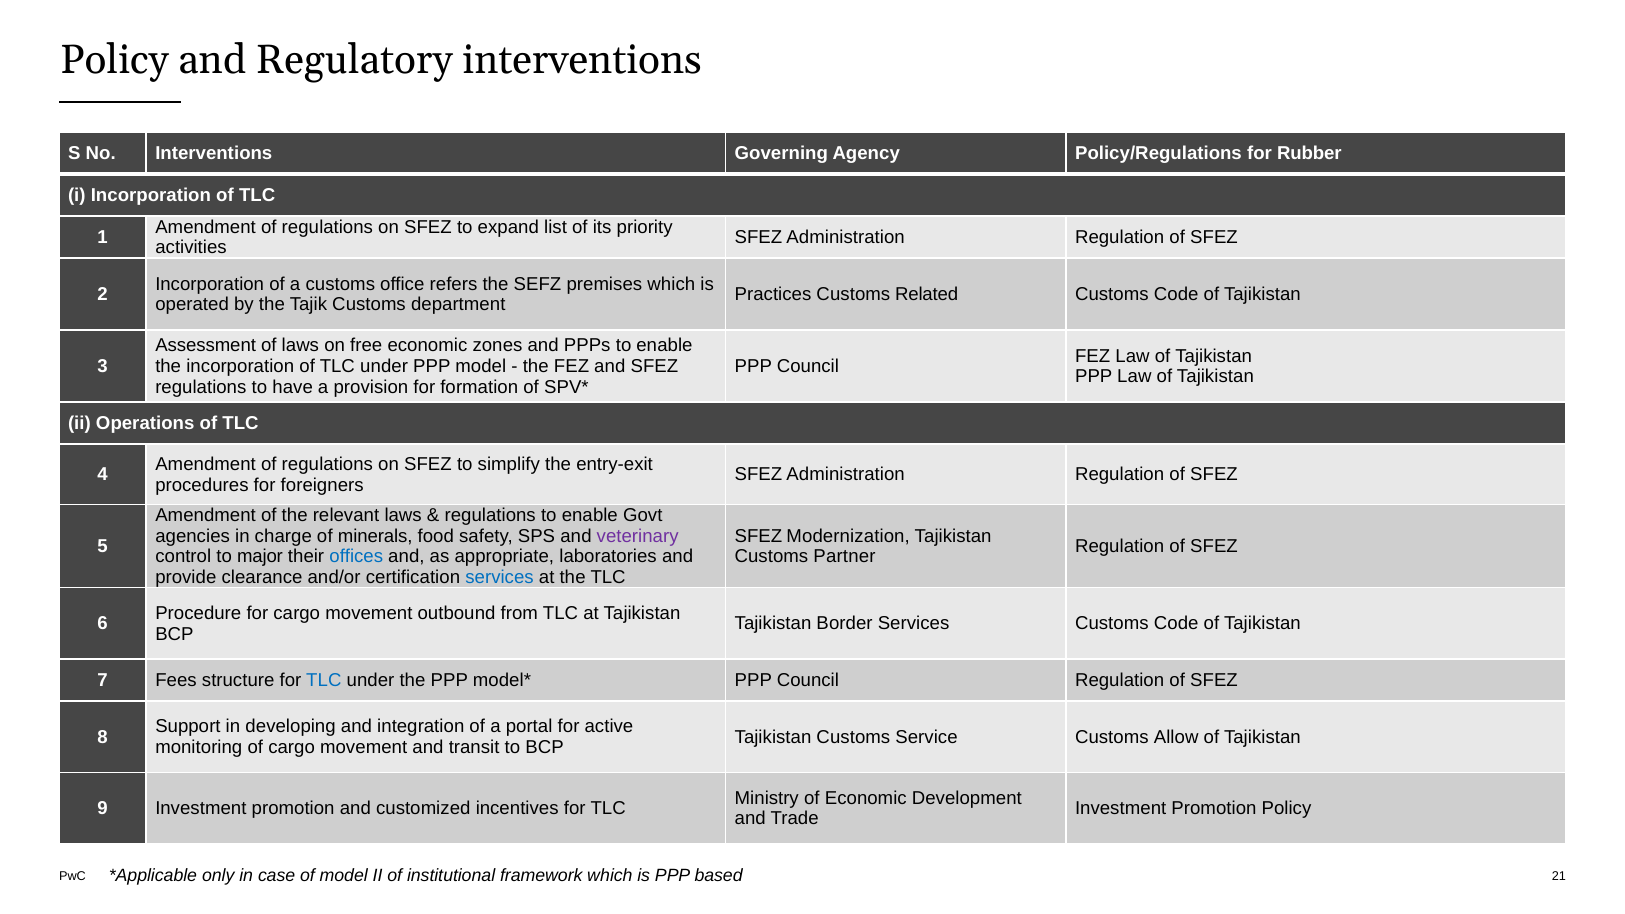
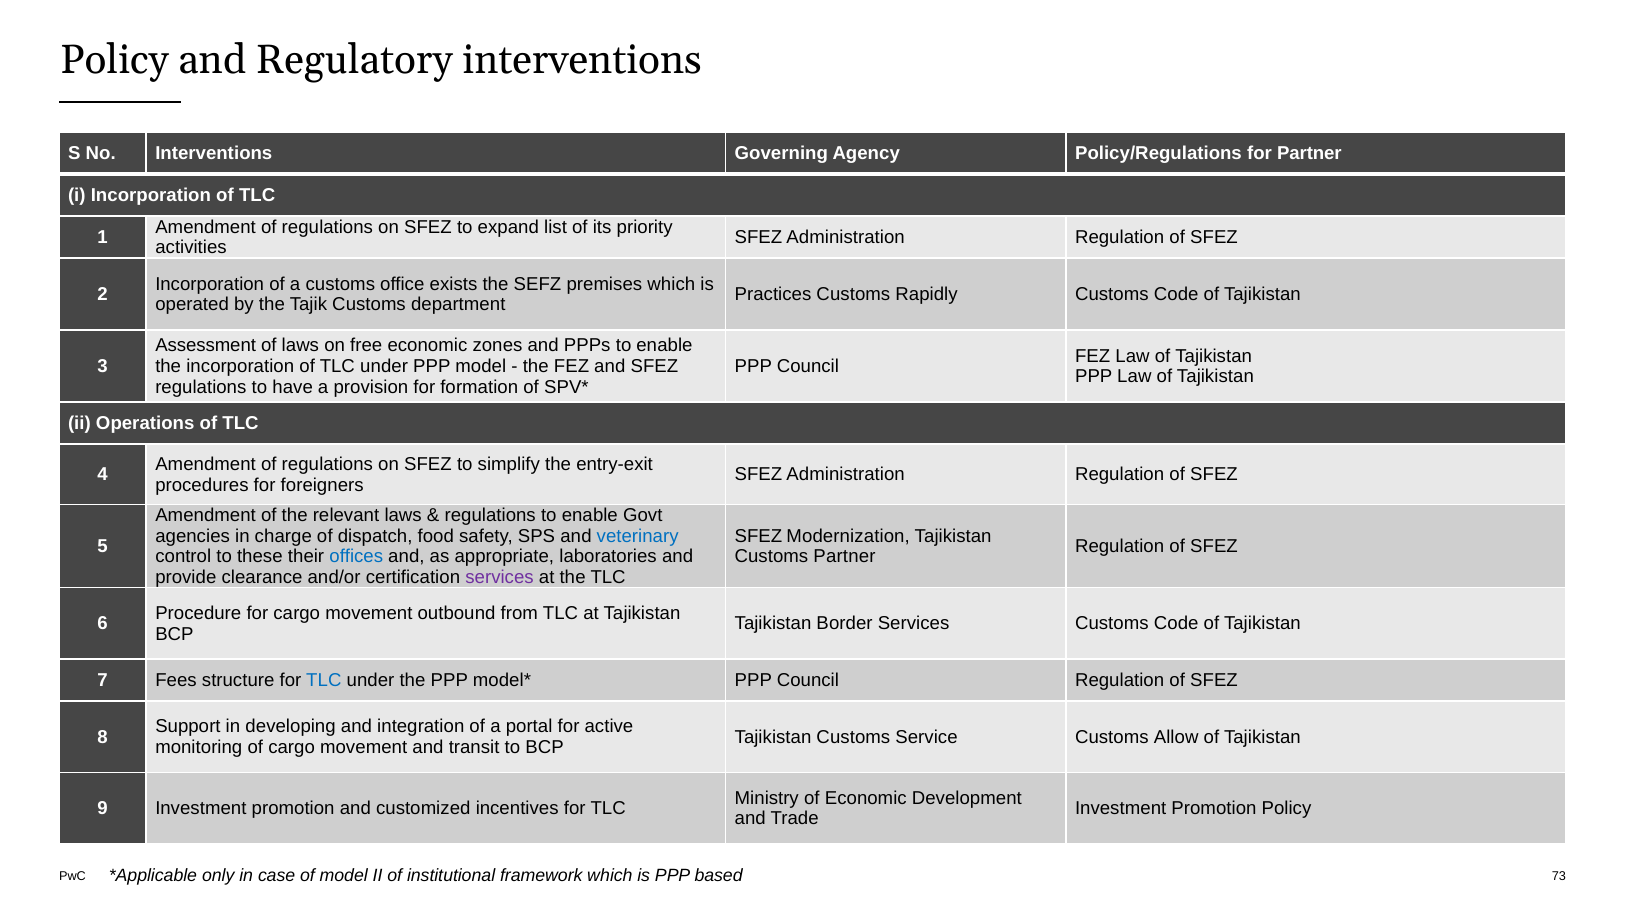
for Rubber: Rubber -> Partner (1309, 153)
refers: refers -> exists (454, 284)
Related: Related -> Rapidly (927, 294)
minerals: minerals -> dispatch (375, 536)
veterinary colour: purple -> blue (638, 536)
major: major -> these (260, 557)
services colour: blue -> purple (500, 578)
21: 21 -> 73 (1559, 877)
